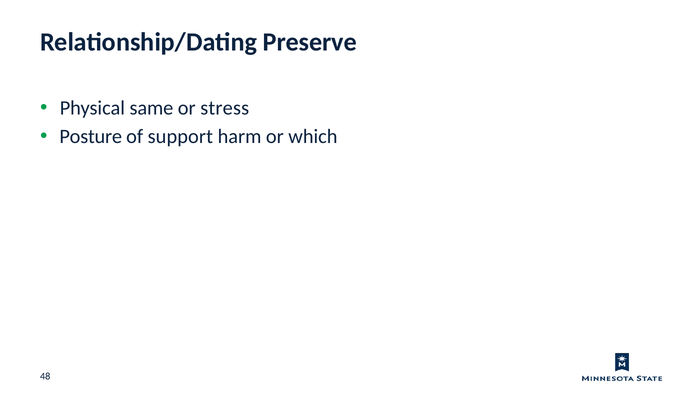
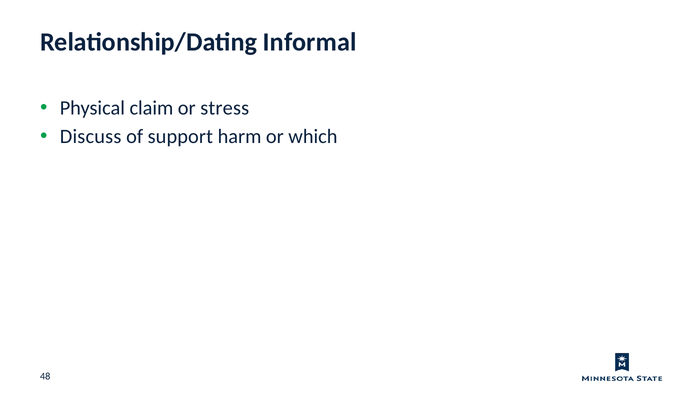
Preserve: Preserve -> Informal (310, 42)
same: same -> claim (151, 108)
Posture: Posture -> Discuss (91, 136)
